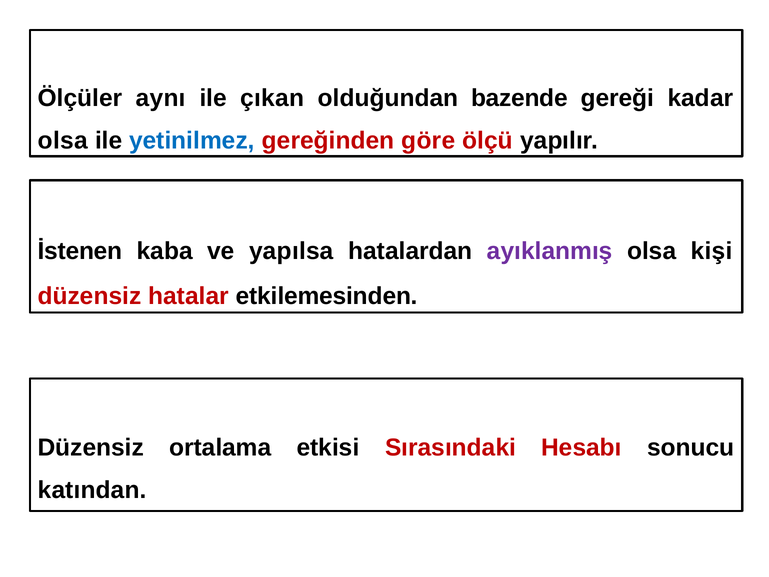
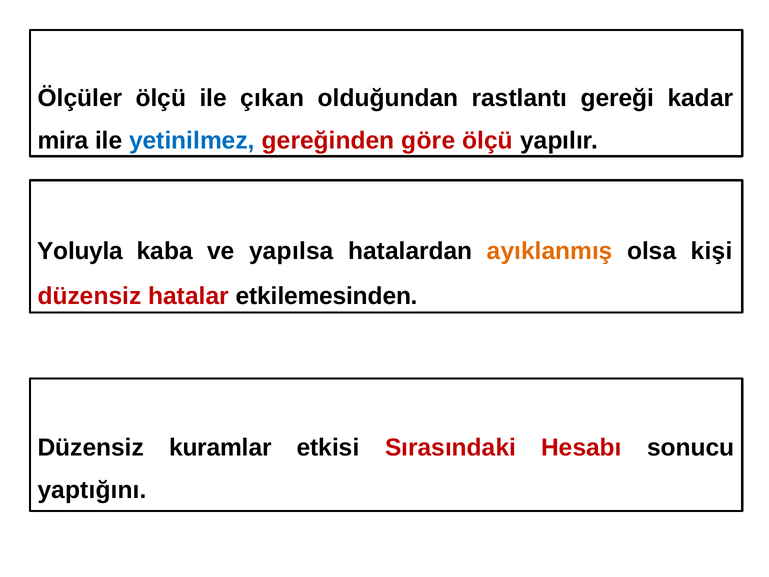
Ölçüler aynı: aynı -> ölçü (161, 98)
bazende: bazende -> rastlantı (519, 98)
olsa: olsa -> mira (63, 141)
İstenen: İstenen -> Yoluyla (80, 251)
ayıklanmış colour: purple -> orange (550, 251)
ortalama: ortalama -> kuramlar (220, 447)
katından: katından -> yaptığını (92, 490)
